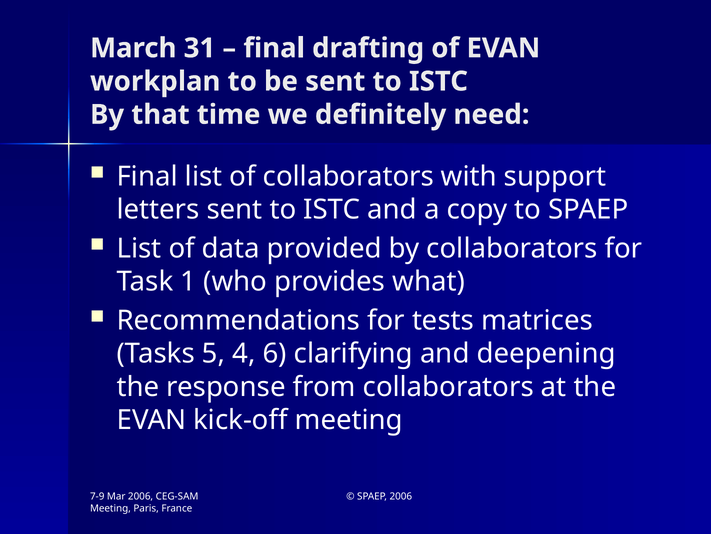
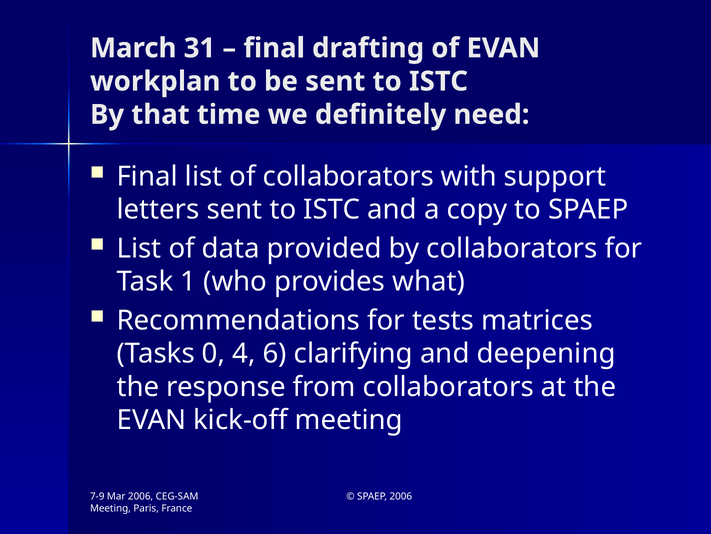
5: 5 -> 0 (214, 353)
